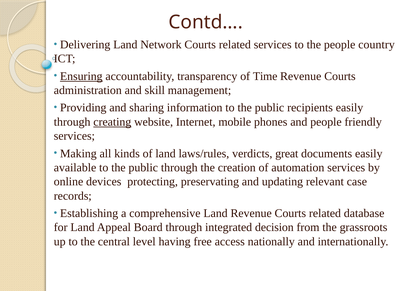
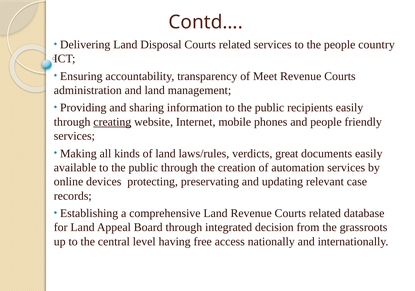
Network: Network -> Disposal (161, 45)
Ensuring underline: present -> none (81, 76)
Time: Time -> Meet (265, 76)
and skill: skill -> land (155, 90)
